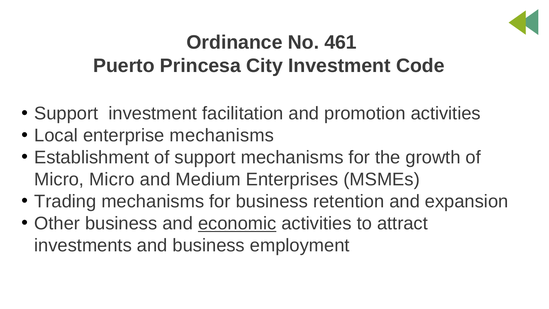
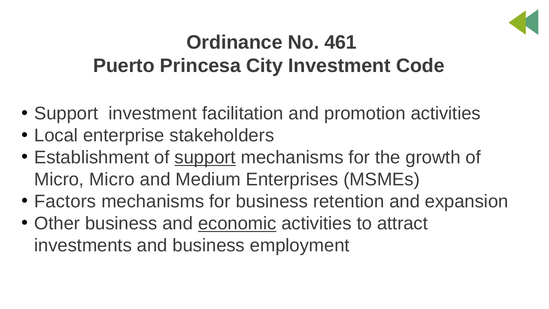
enterprise mechanisms: mechanisms -> stakeholders (222, 136)
support underline: none -> present (205, 157)
Trading: Trading -> Factors (65, 201)
